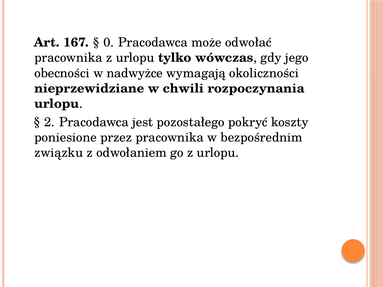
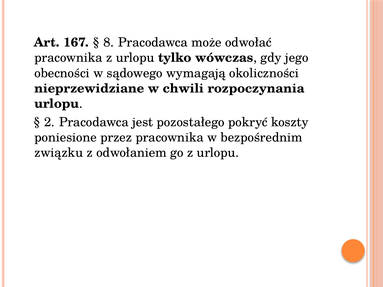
0: 0 -> 8 (109, 42)
nadwyżce: nadwyżce -> sądowego (135, 73)
